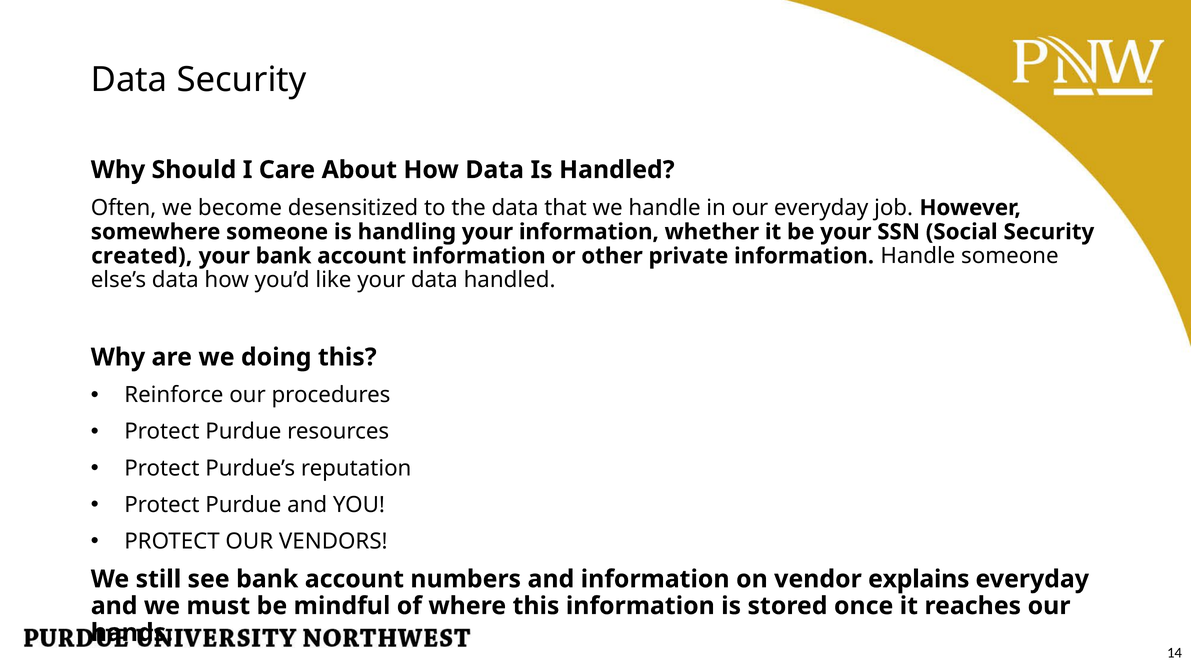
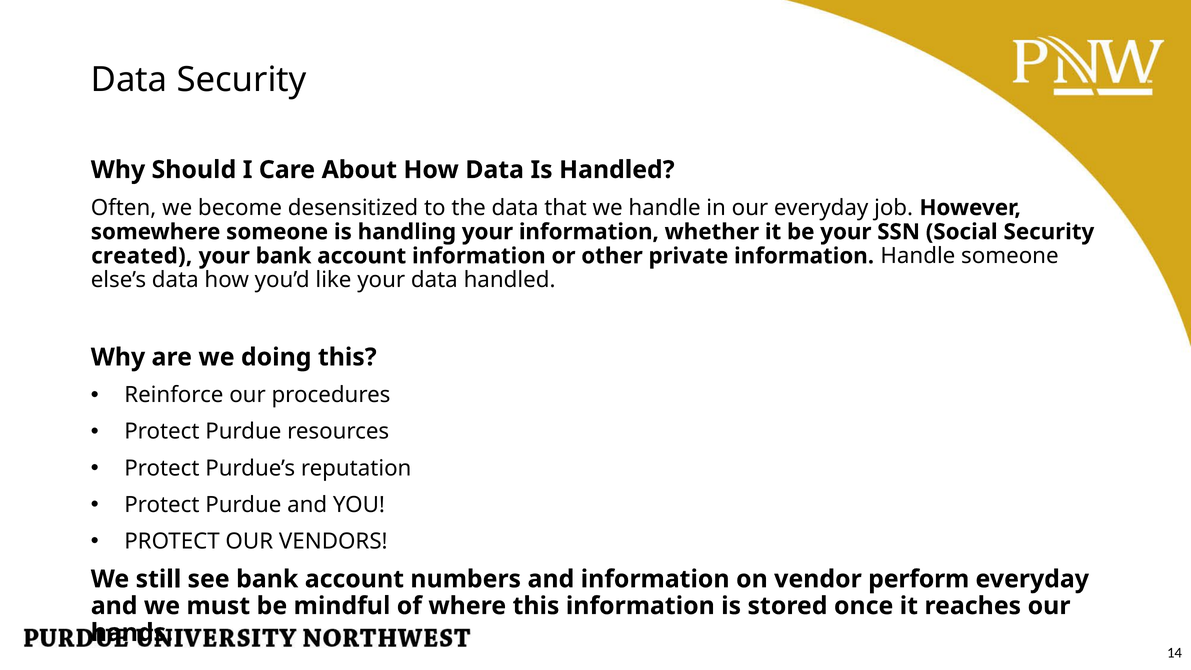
explains: explains -> perform (919, 579)
